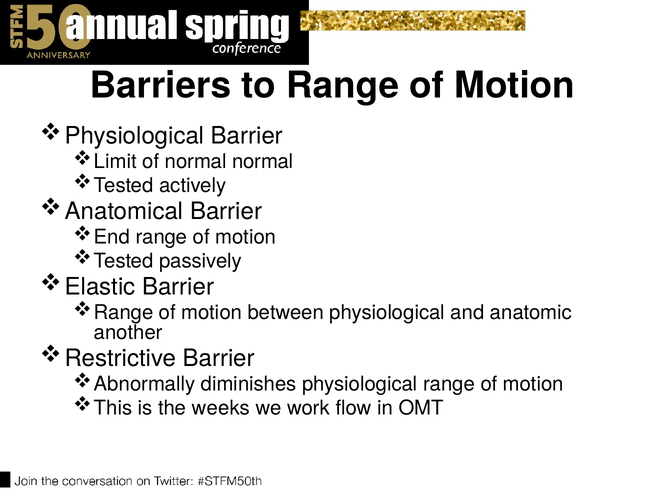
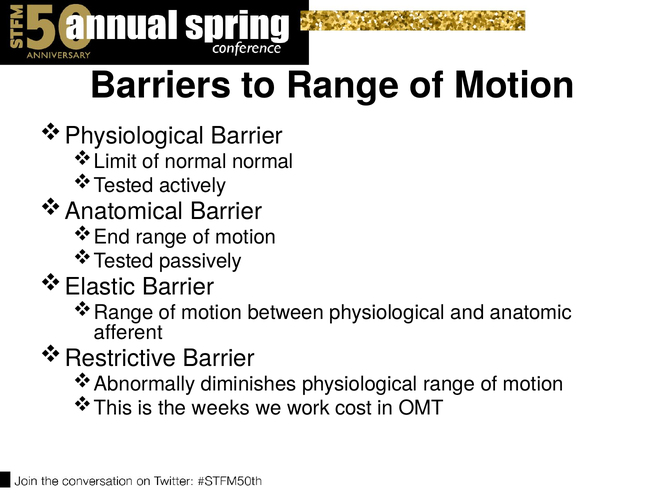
another: another -> afferent (128, 332)
flow: flow -> cost (354, 408)
